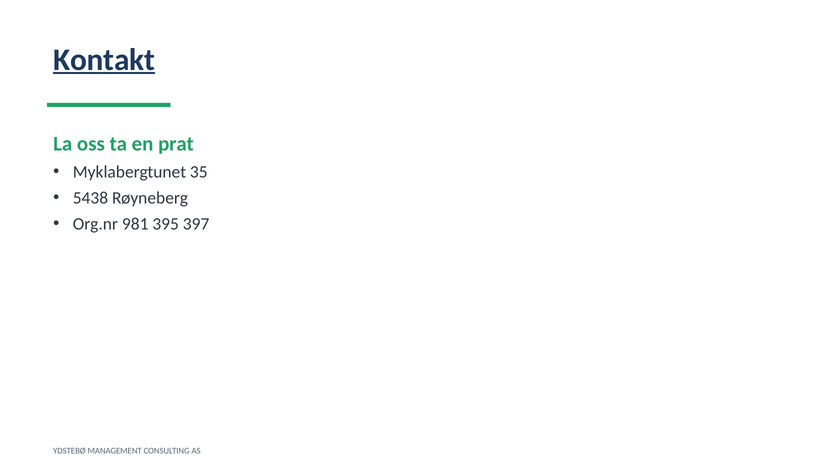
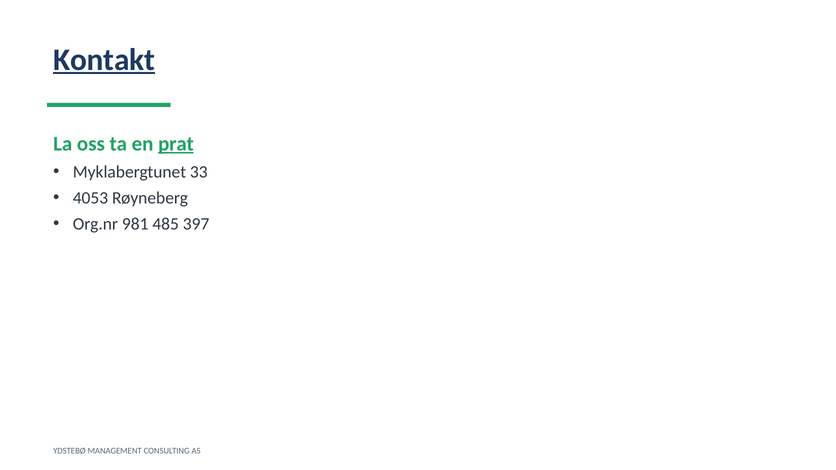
prat underline: none -> present (176, 144)
35: 35 -> 33 (199, 172)
5438: 5438 -> 4053 (90, 198)
395: 395 -> 485 (166, 224)
